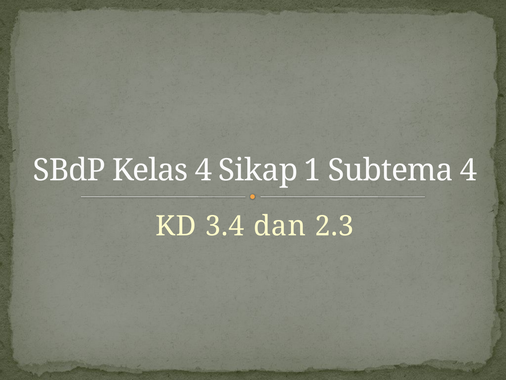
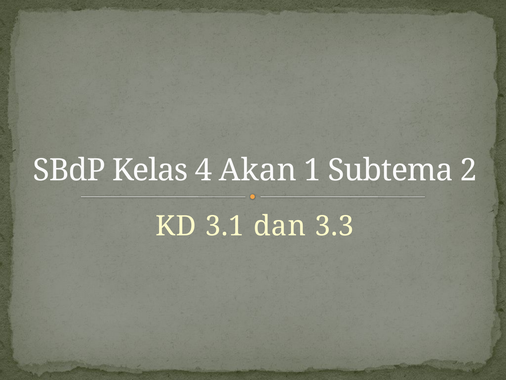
Sikap: Sikap -> Akan (258, 170)
Subtema 4: 4 -> 2 (469, 170)
3.4: 3.4 -> 3.1 (225, 226)
2.3: 2.3 -> 3.3 (334, 226)
